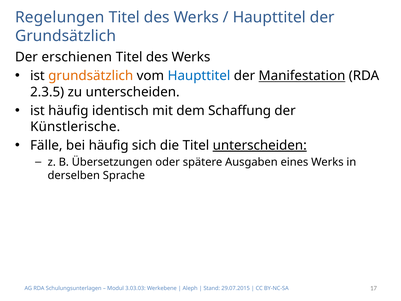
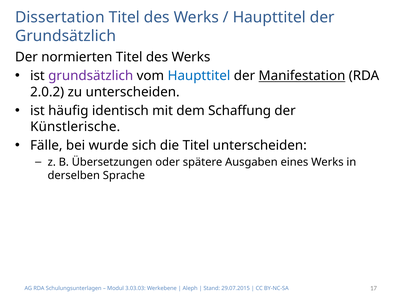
Regelungen: Regelungen -> Dissertation (60, 17)
erschienen: erschienen -> normierten (77, 57)
grundsätzlich colour: orange -> purple (91, 76)
2.3.5: 2.3.5 -> 2.0.2 (47, 92)
bei häufig: häufig -> wurde (109, 145)
unterscheiden underline: present -> none (260, 145)
